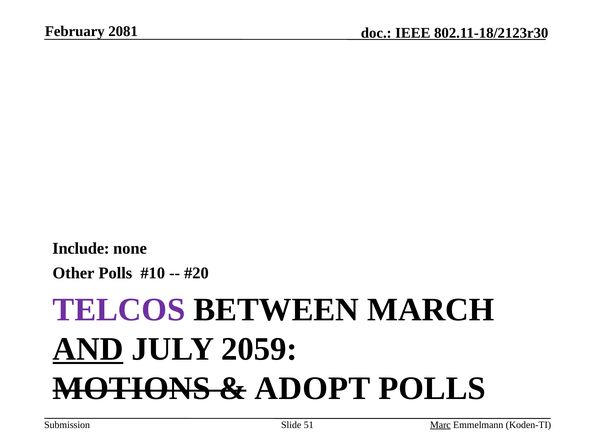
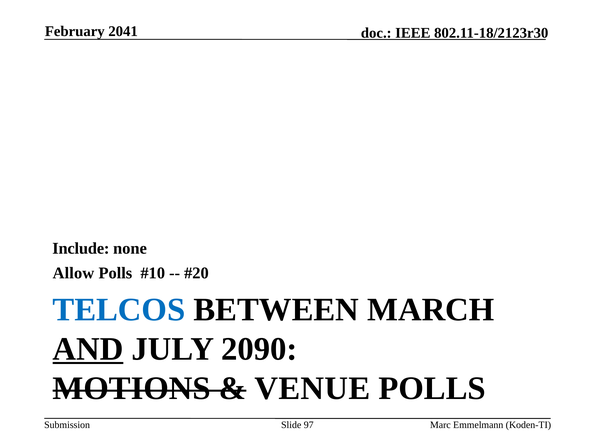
2081: 2081 -> 2041 (123, 31)
Other: Other -> Allow (73, 273)
TELCOS colour: purple -> blue (119, 309)
2059: 2059 -> 2090 (259, 349)
ADOPT: ADOPT -> VENUE (312, 388)
51: 51 -> 97 (309, 424)
Marc underline: present -> none (440, 424)
